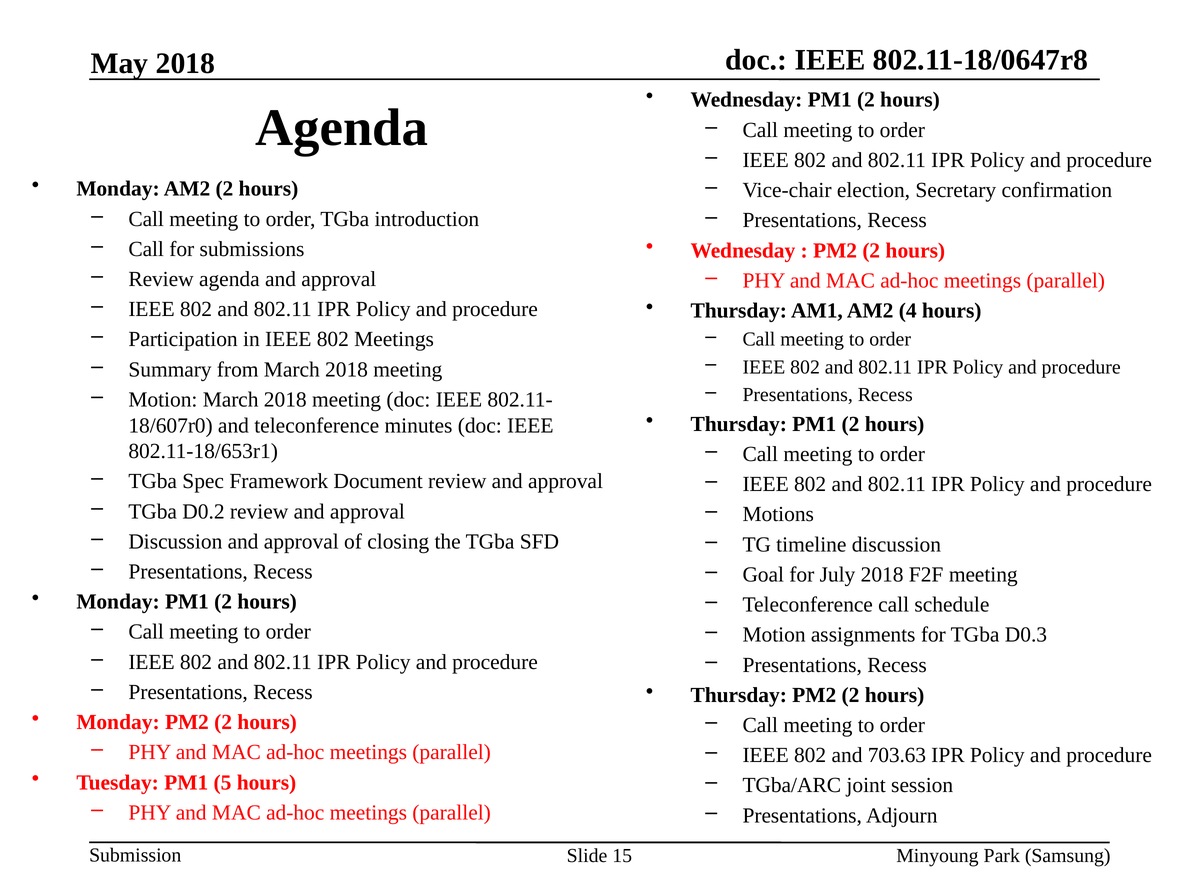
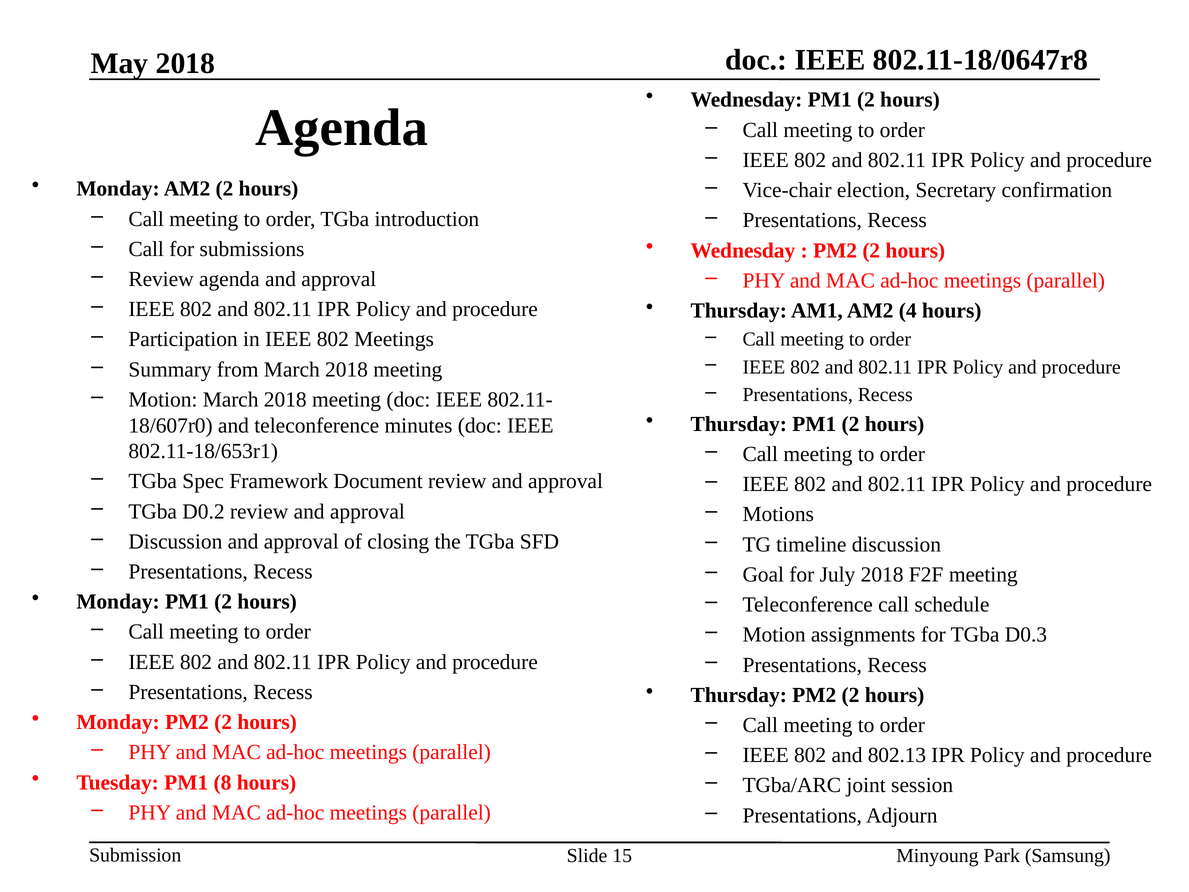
703.63: 703.63 -> 802.13 (897, 755)
5: 5 -> 8 (223, 782)
